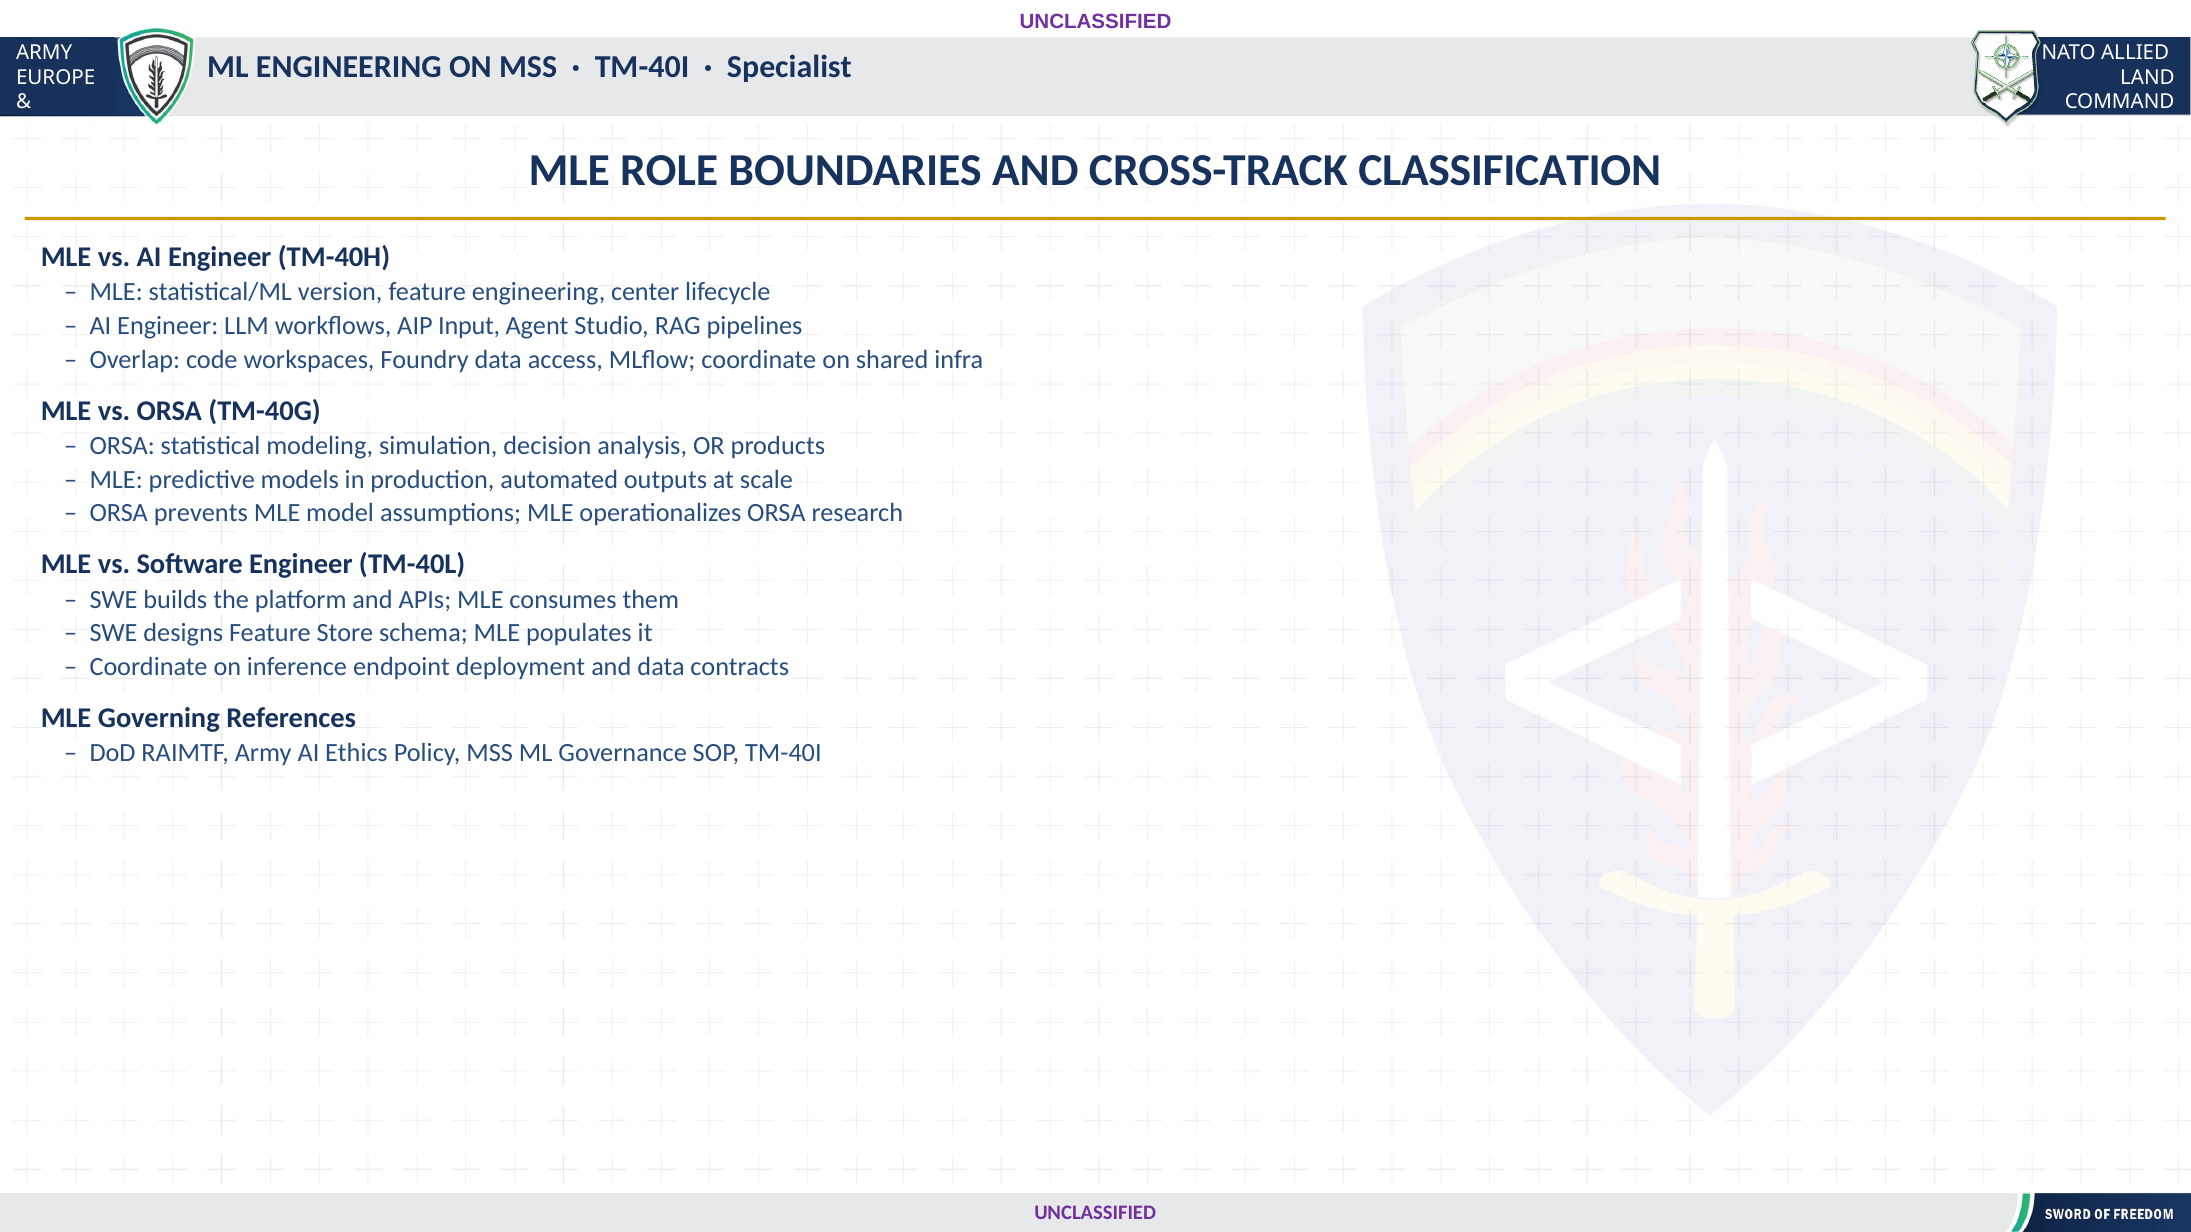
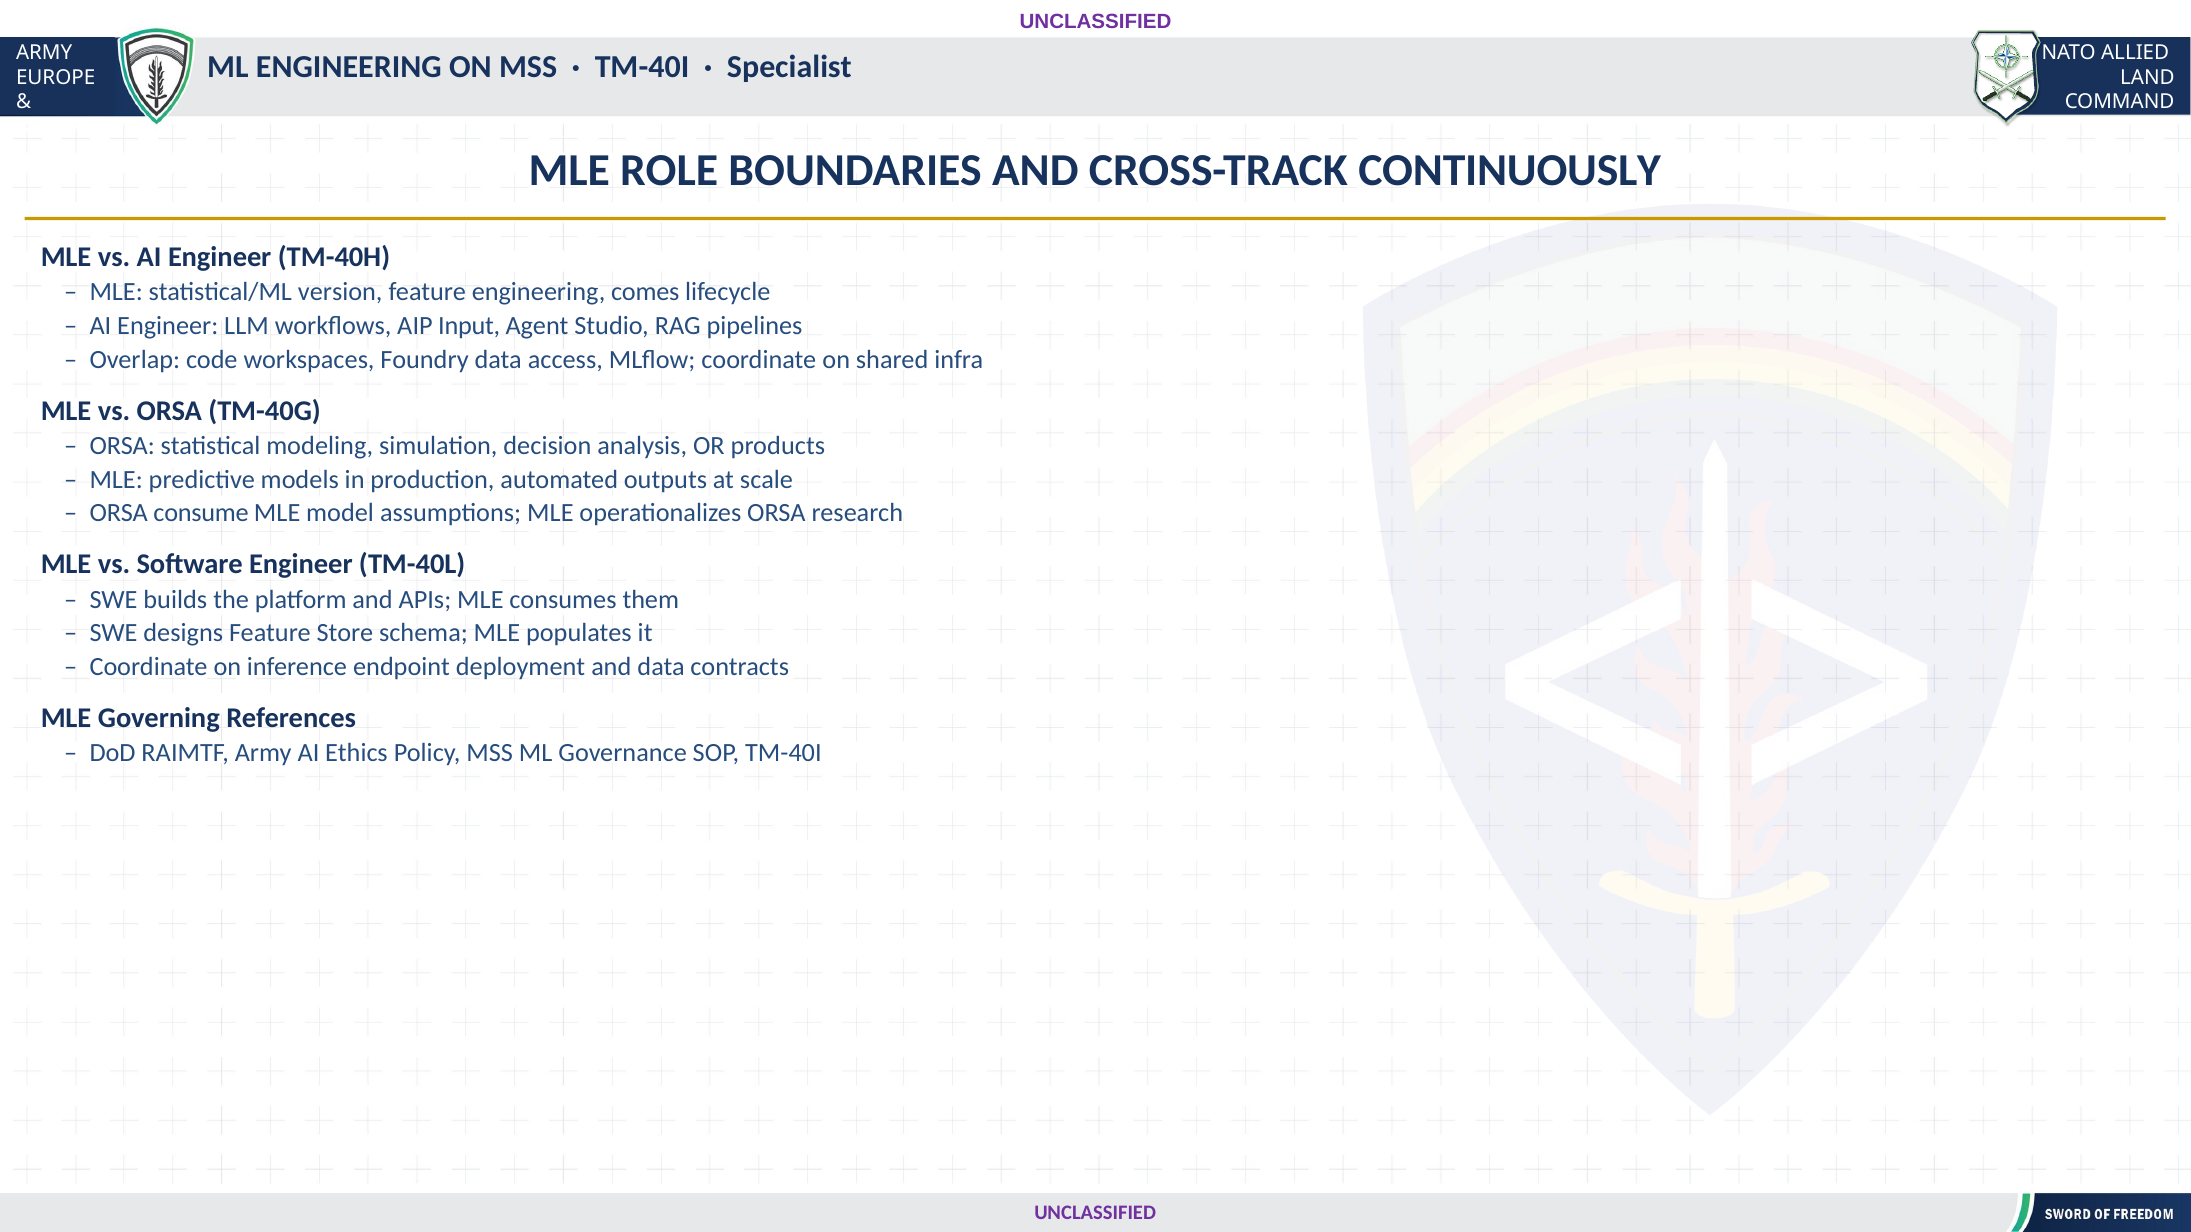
CLASSIFICATION: CLASSIFICATION -> CONTINUOUSLY (1510, 170)
center: center -> comes (645, 292)
prevents: prevents -> consume (201, 513)
